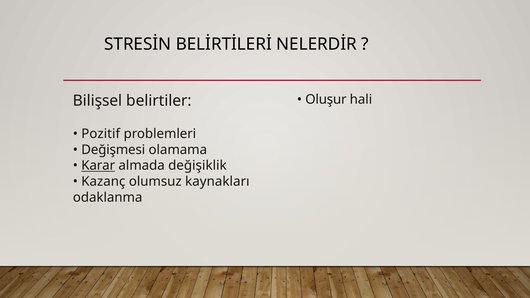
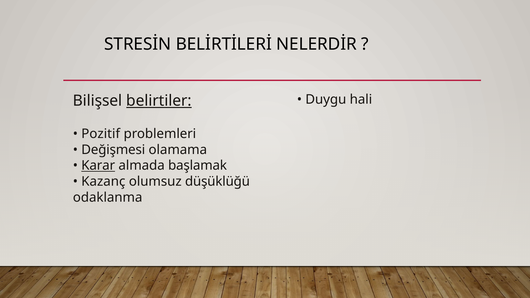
Oluşur: Oluşur -> Duygu (326, 99)
belirtiler underline: none -> present (159, 101)
değişiklik: değişiklik -> başlamak (198, 166)
kaynakları: kaynakları -> düşüklüğü (217, 182)
